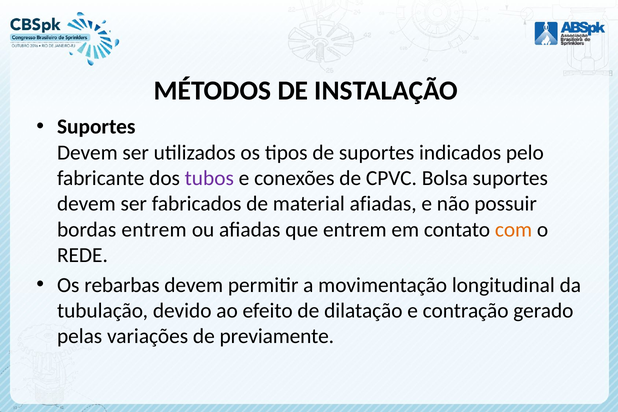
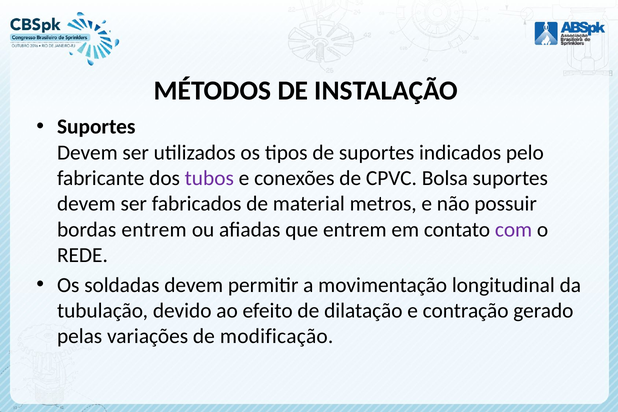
material afiadas: afiadas -> metros (383, 204)
com colour: orange -> purple (514, 230)
rebarbas: rebarbas -> soldadas (122, 285)
previamente: previamente -> modificação (277, 336)
